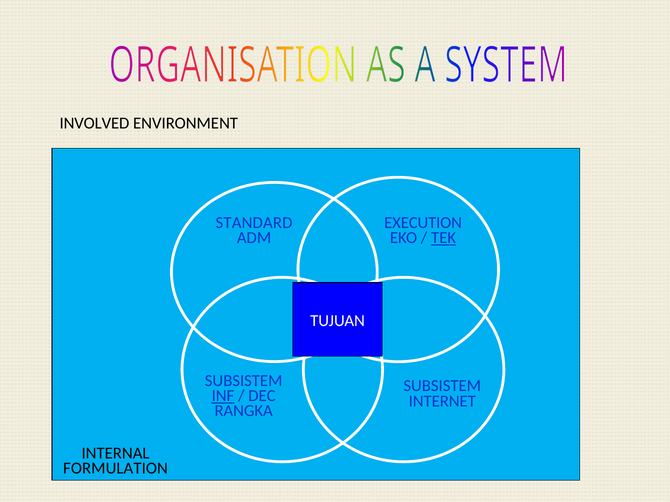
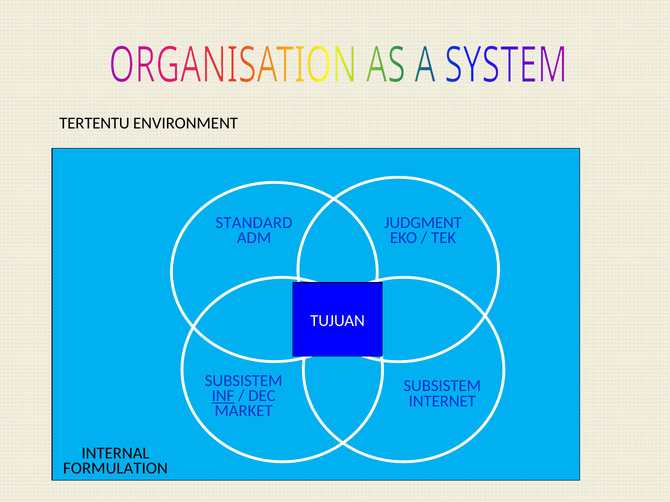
INVOLVED: INVOLVED -> TERTENTU (95, 123)
EXECUTION: EXECUTION -> JUDGMENT (423, 223)
TEK underline: present -> none (444, 238)
RANGKA: RANGKA -> MARKET (244, 411)
